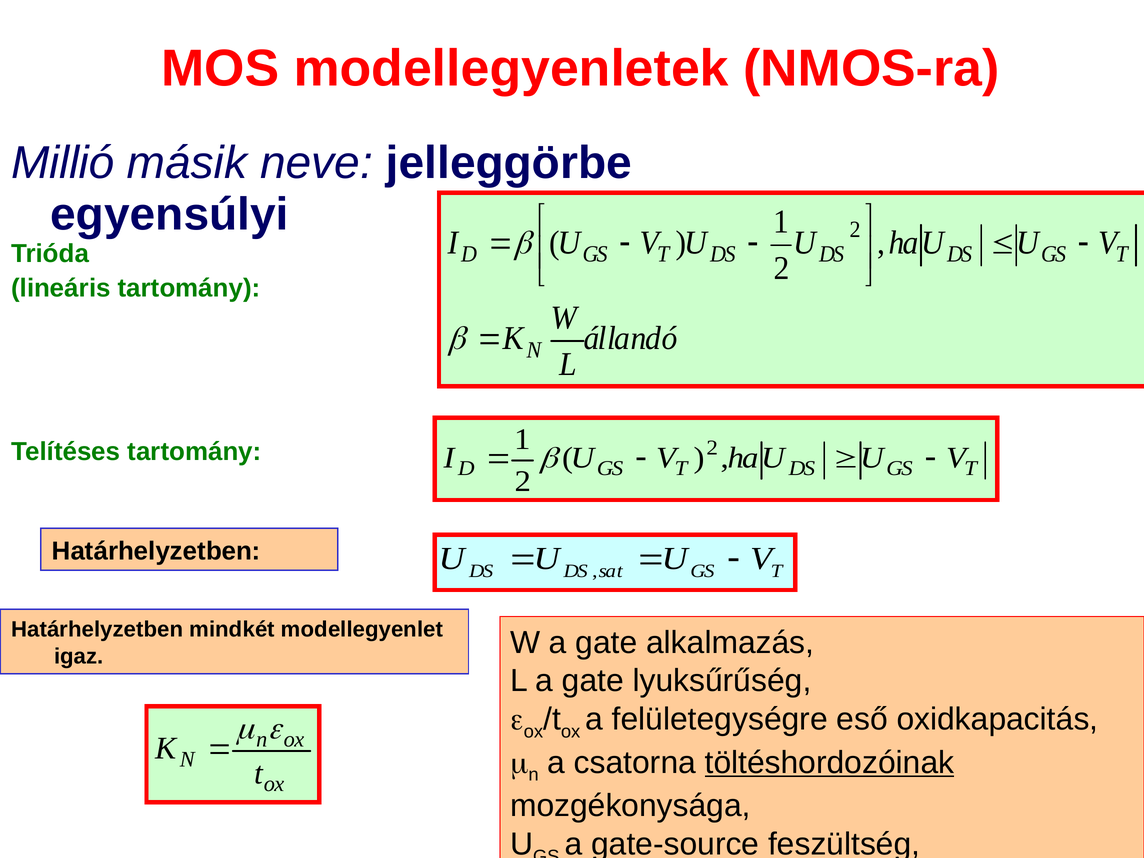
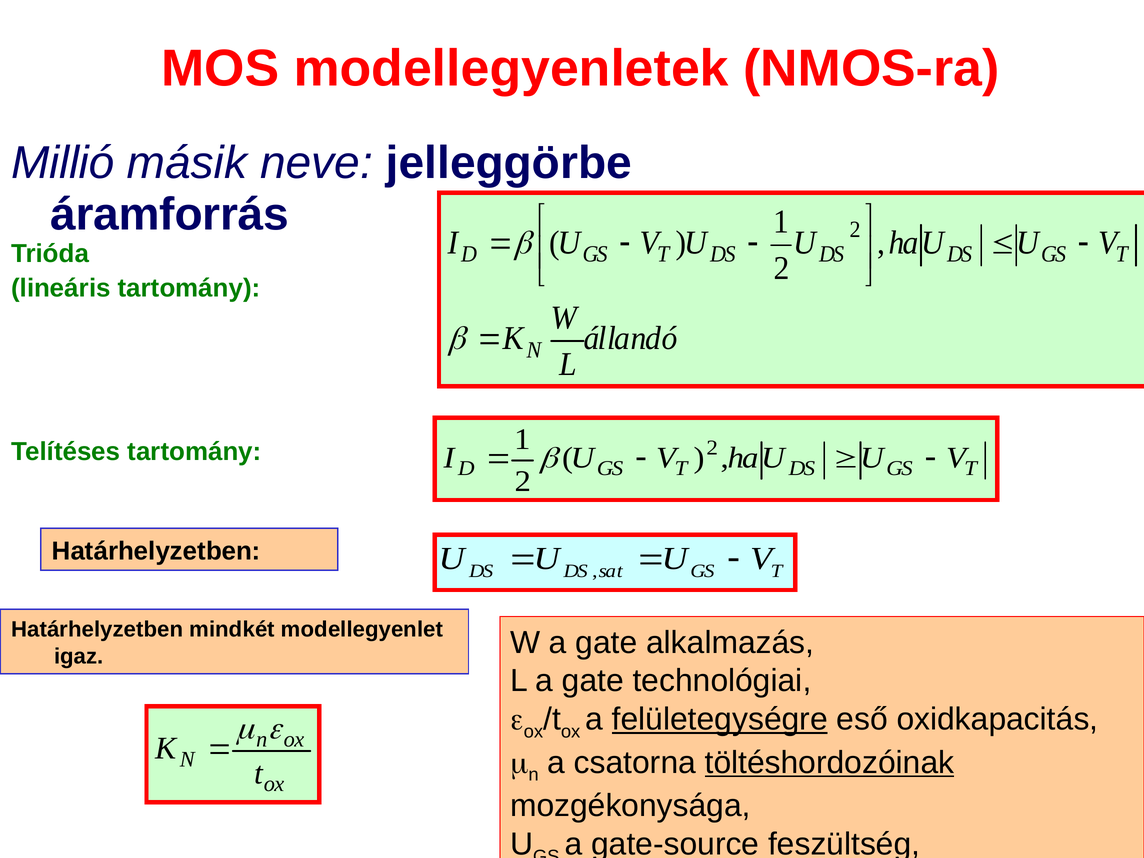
egyensúlyi: egyensúlyi -> áramforrás (170, 215)
lyuksűrűség: lyuksűrűség -> technológiai (722, 681)
felületegységre underline: none -> present (720, 719)
